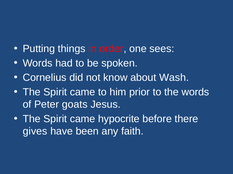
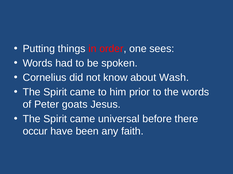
hypocrite: hypocrite -> universal (119, 119)
gives: gives -> occur (35, 132)
